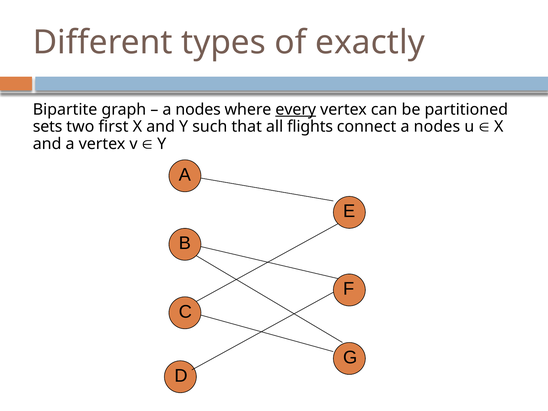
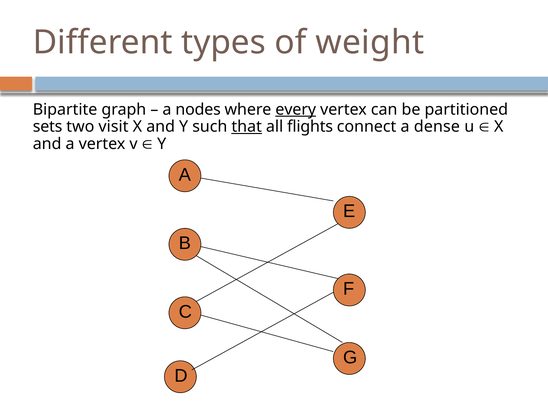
exactly: exactly -> weight (370, 43)
first: first -> visit (113, 127)
that underline: none -> present (247, 127)
connect a nodes: nodes -> dense (437, 127)
